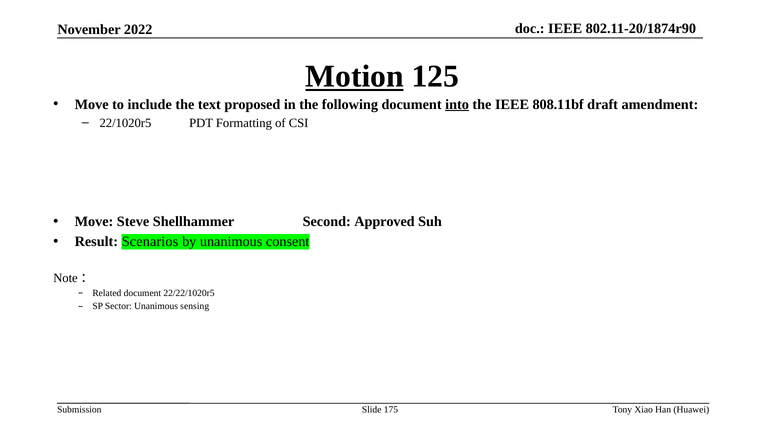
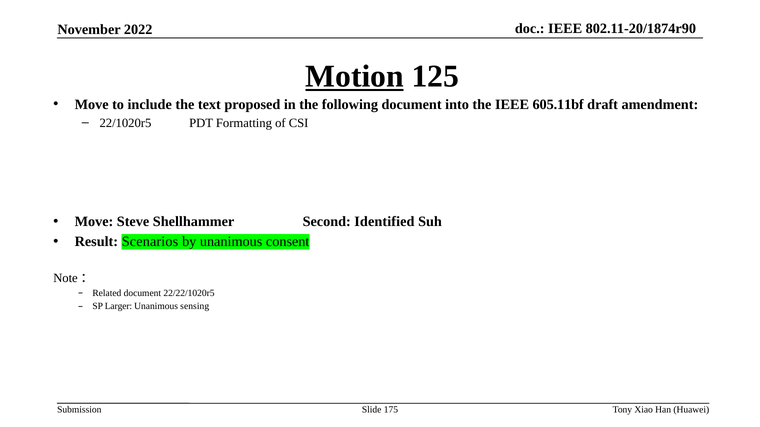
into underline: present -> none (457, 105)
808.11bf: 808.11bf -> 605.11bf (558, 105)
Approved: Approved -> Identified (384, 222)
Sector: Sector -> Larger (118, 307)
